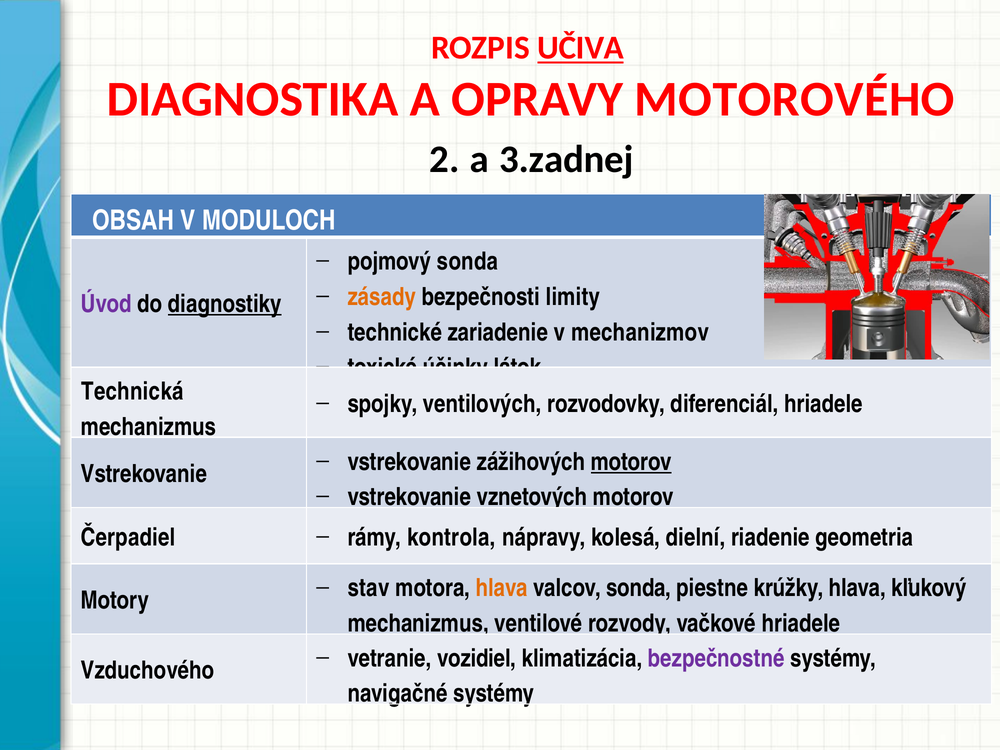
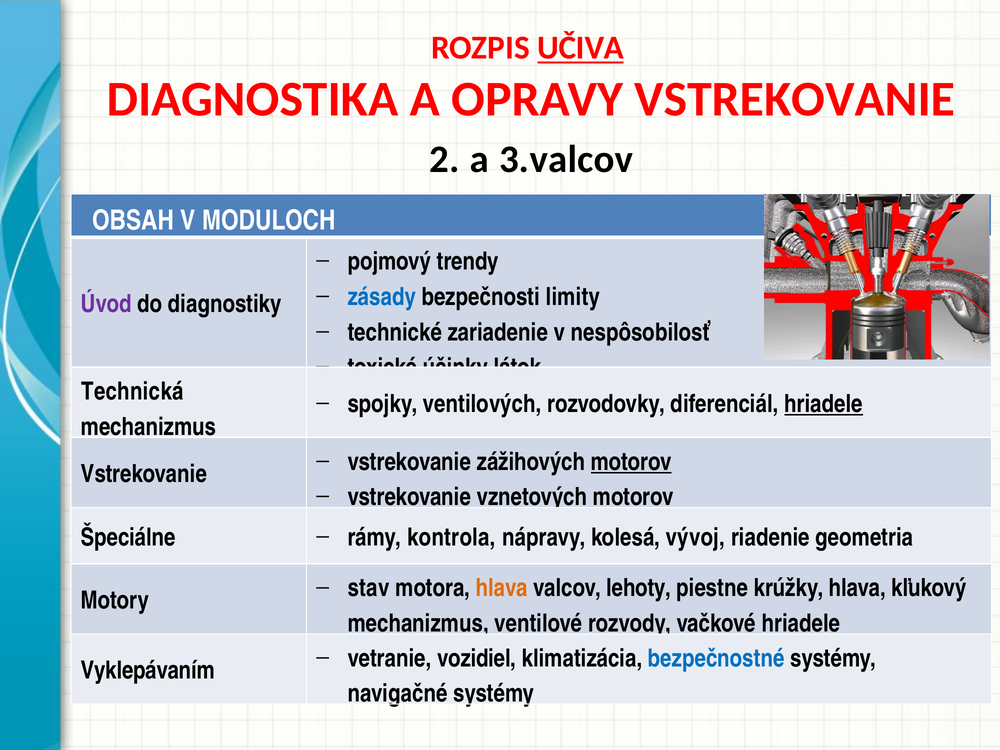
OPRAVY MOTOROVÉHO: MOTOROVÉHO -> VSTREKOVANIE (795, 99)
3.zadnej: 3.zadnej -> 3.valcov (566, 159)
pojmový sonda: sonda -> trendy (468, 262)
zásady colour: orange -> blue (382, 297)
diagnostiky underline: present -> none (225, 304)
mechanizmov: mechanizmov -> nespôsobilosť (640, 332)
hriadele underline: none -> present (824, 404)
Čerpadiel: Čerpadiel -> Špeciálne (128, 537)
dielní: dielní -> vývoj (695, 537)
valcov sonda: sonda -> lehoty (639, 588)
bezpečnostné colour: purple -> blue (716, 658)
Vzduchového: Vzduchového -> Vyklepávaním (148, 671)
